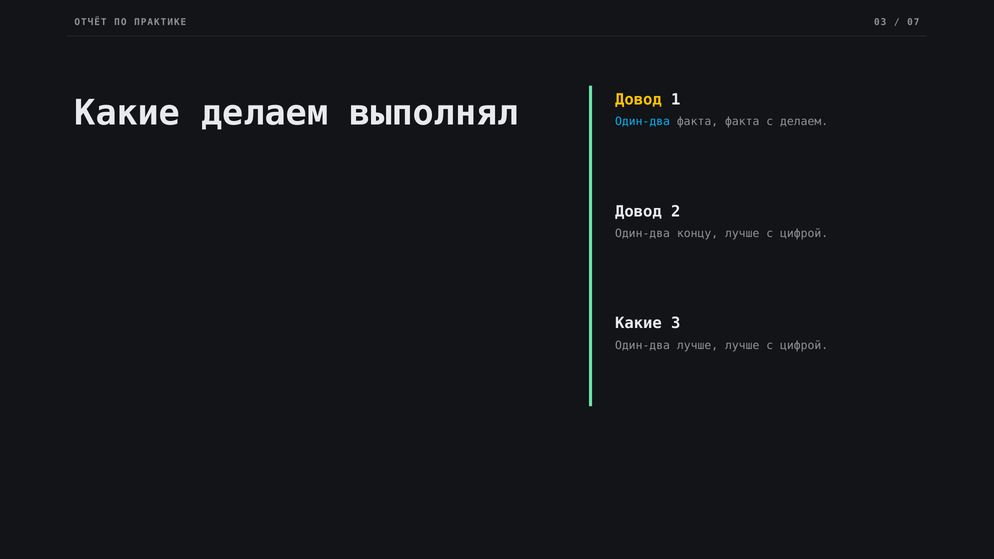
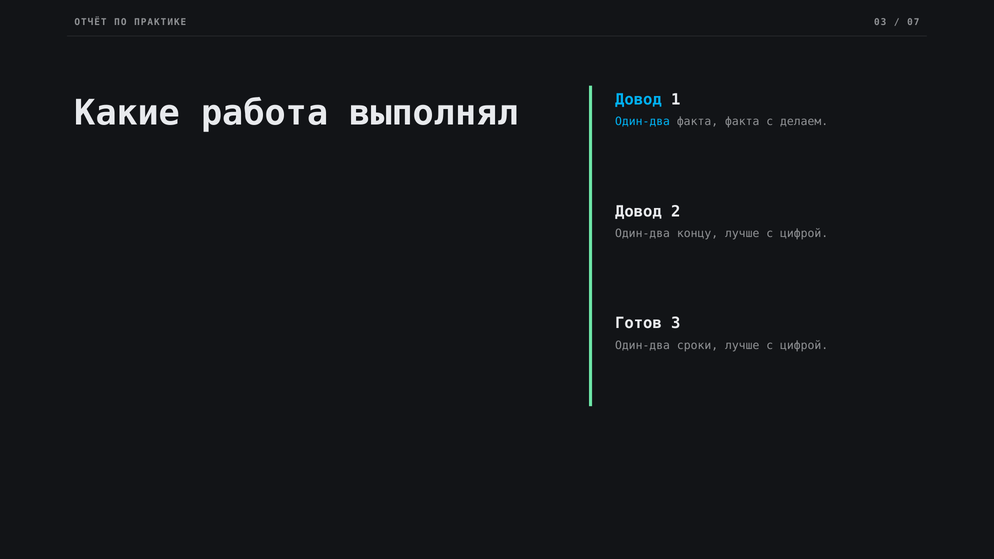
Какие делаем: делаем -> работа (265, 113)
Довод colour: yellow -> light blue (638, 100)
Какие: Какие -> Готов (638, 324)
Один-два лучше: лучше -> сроки (698, 345)
